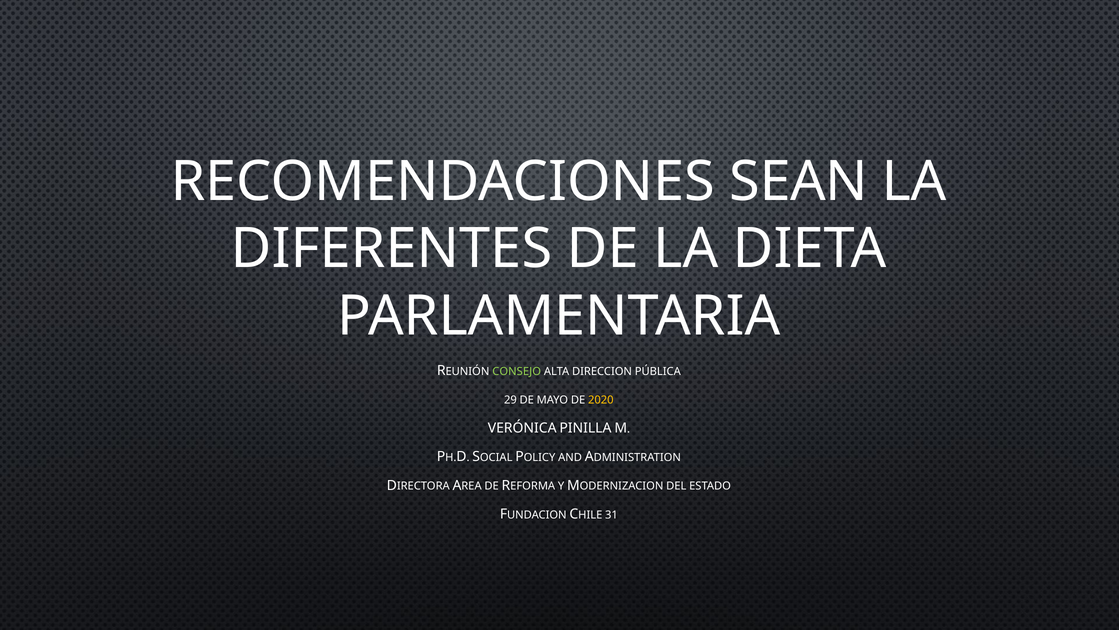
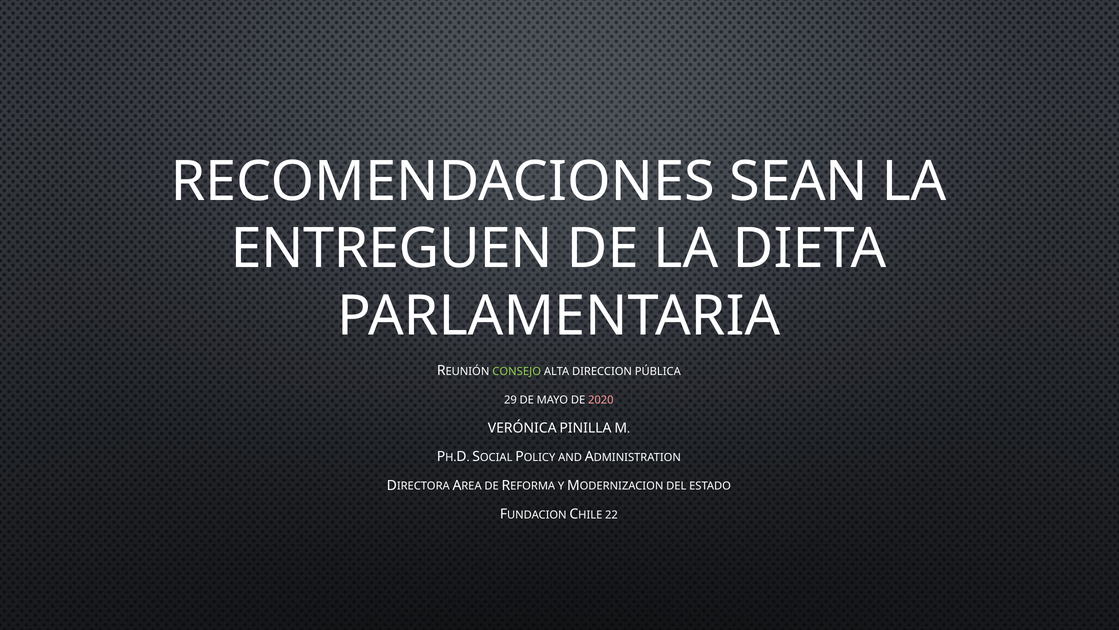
DIFERENTES: DIFERENTES -> ENTREGUEN (392, 249)
2020 colour: yellow -> pink (601, 400)
31: 31 -> 22 (611, 515)
